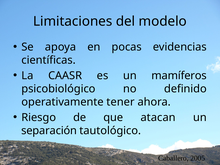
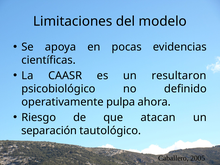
mamíferos: mamíferos -> resultaron (179, 76)
tener: tener -> pulpa (121, 102)
